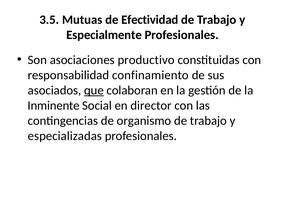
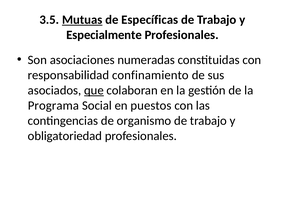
Mutuas underline: none -> present (82, 20)
Efectividad: Efectividad -> Específicas (150, 20)
productivo: productivo -> numeradas (146, 60)
Inminente: Inminente -> Programa (53, 105)
director: director -> puestos (151, 105)
especializadas: especializadas -> obligatoriedad (65, 136)
